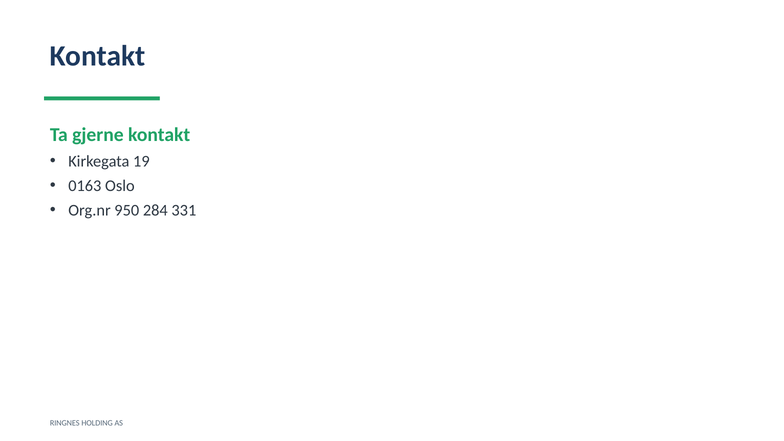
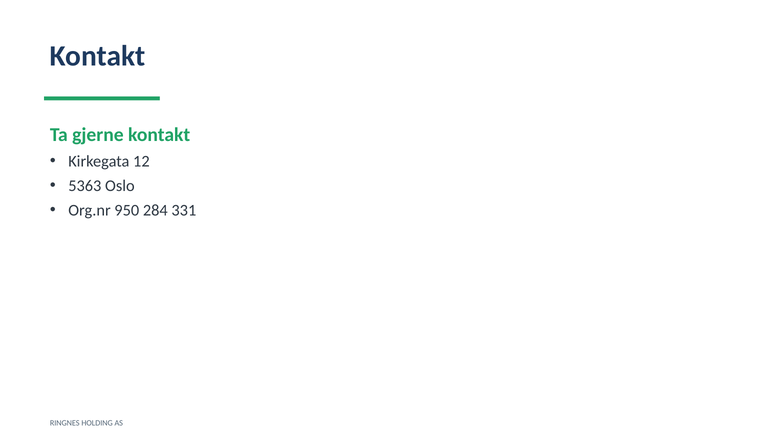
19: 19 -> 12 (141, 161)
0163: 0163 -> 5363 (85, 186)
